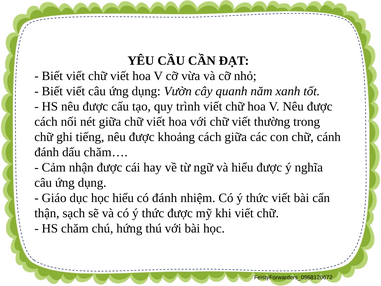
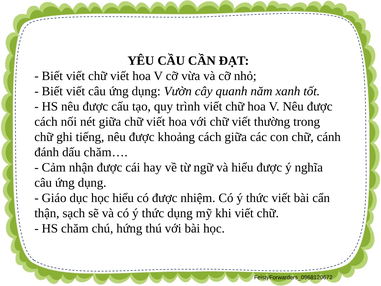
có đánh: đánh -> được (165, 198)
thức được: được -> dụng (180, 213)
